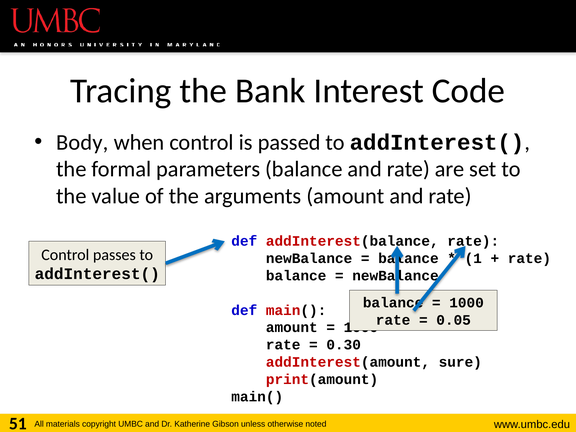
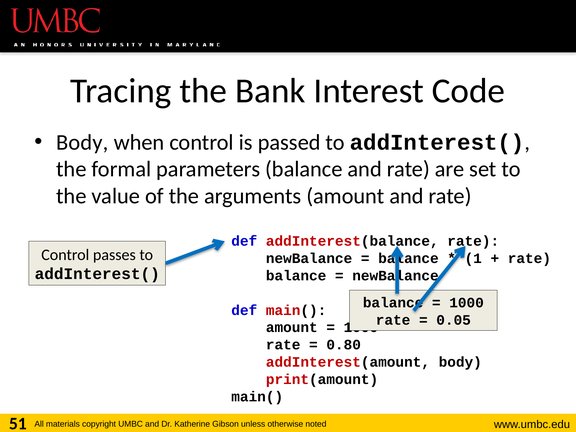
0.30: 0.30 -> 0.80 (344, 345)
addInterest(amount sure: sure -> body (460, 362)
